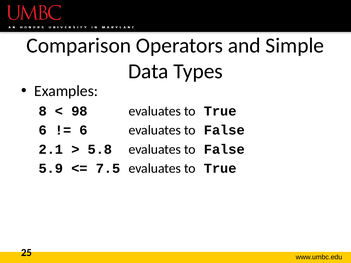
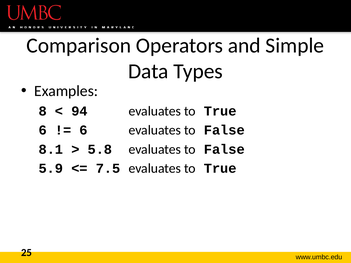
98: 98 -> 94 (79, 111)
2.1: 2.1 -> 8.1 (51, 149)
